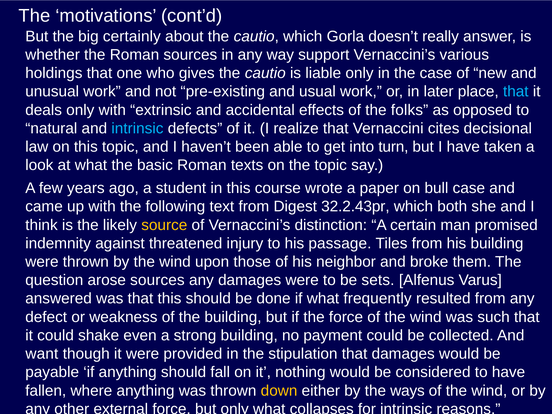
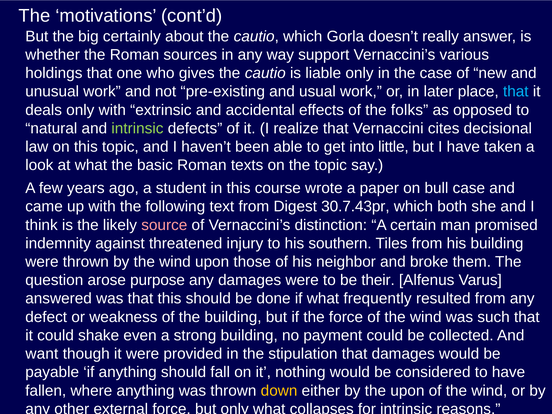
intrinsic colour: light blue -> light green (137, 128)
turn: turn -> little (393, 147)
32.2.43pr: 32.2.43pr -> 30.7.43pr (355, 207)
source colour: yellow -> pink (164, 225)
passage: passage -> southern (340, 243)
arose sources: sources -> purpose (158, 280)
sets: sets -> their (378, 280)
the ways: ways -> upon (407, 391)
